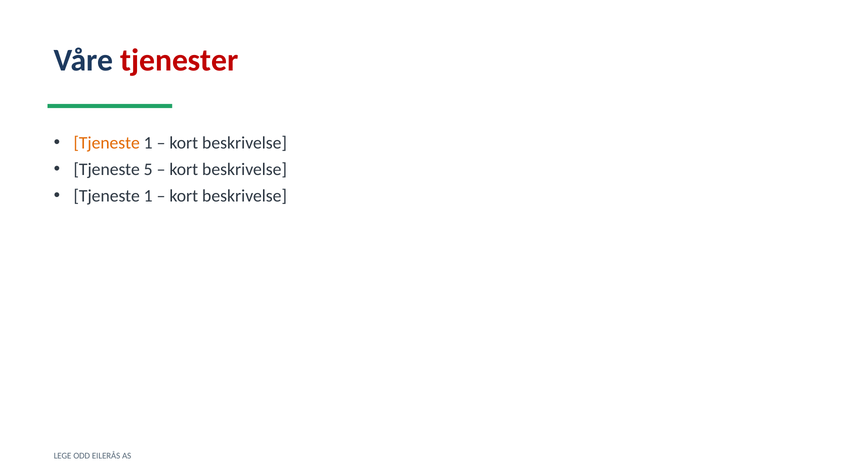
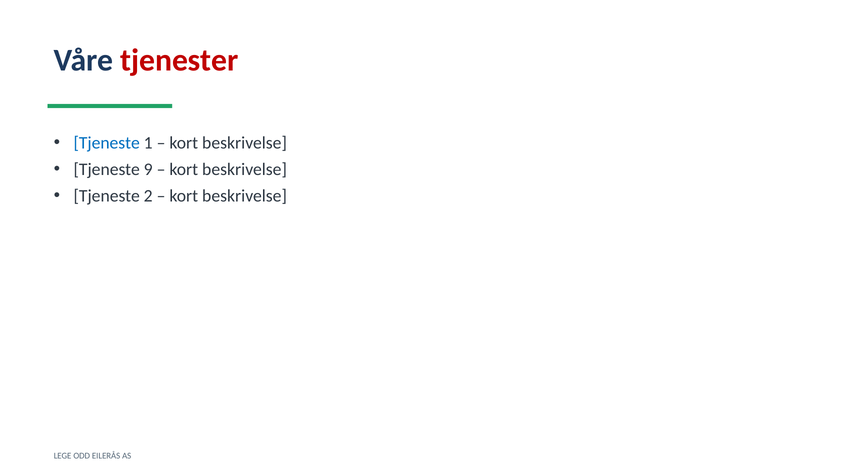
Tjeneste colour: orange -> blue (107, 143)
5: 5 -> 9 (148, 170)
1: 1 -> 2 (148, 196)
